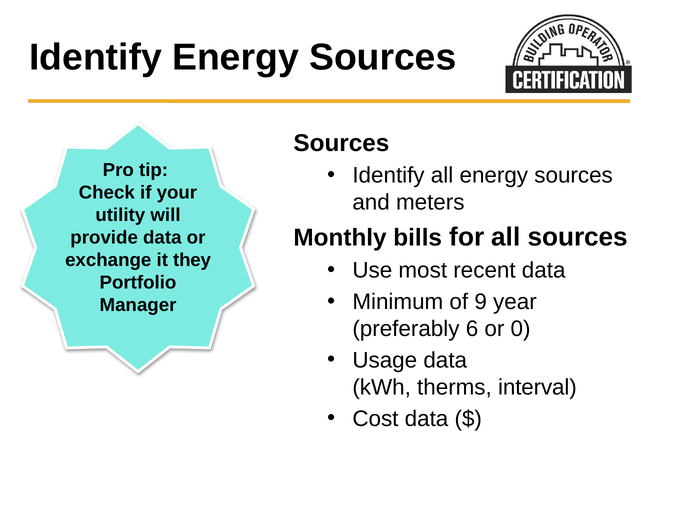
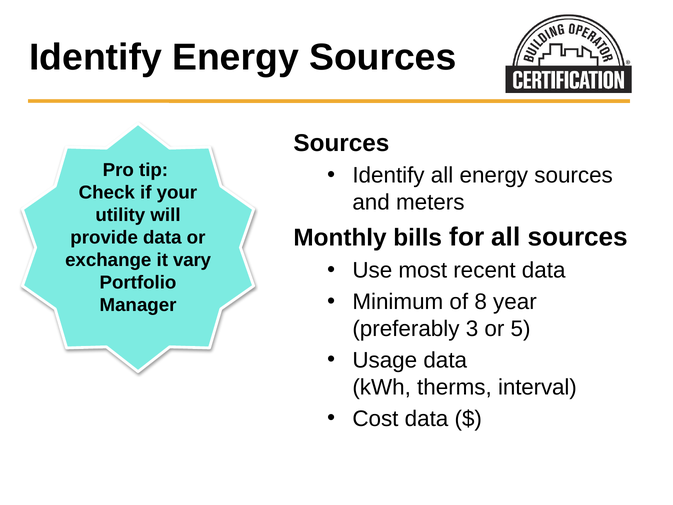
they: they -> vary (192, 260)
9: 9 -> 8 (481, 302)
6: 6 -> 3 (472, 329)
0: 0 -> 5 (521, 329)
